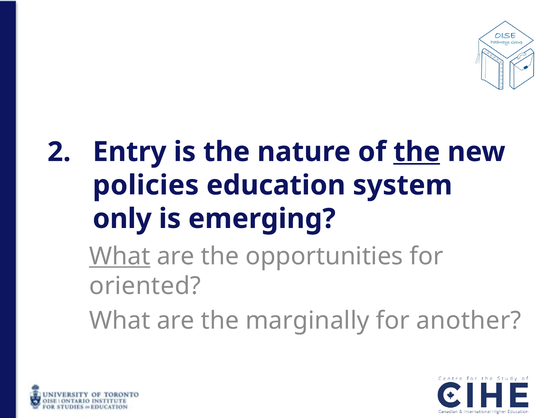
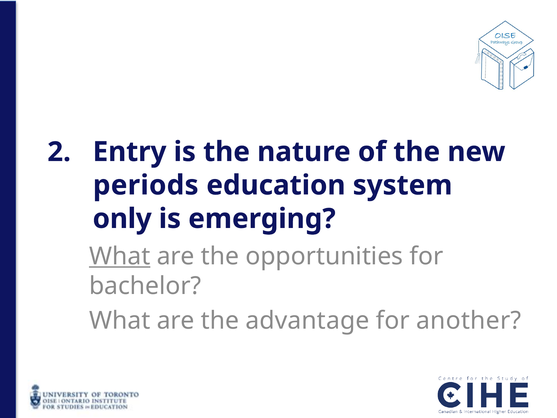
the underline: present -> none (417, 152)
policies: policies -> periods (146, 185)
oriented: oriented -> bachelor (145, 286)
marginally: marginally -> advantage (307, 321)
